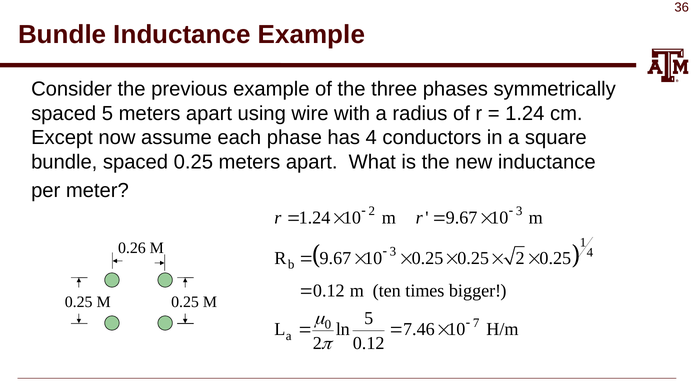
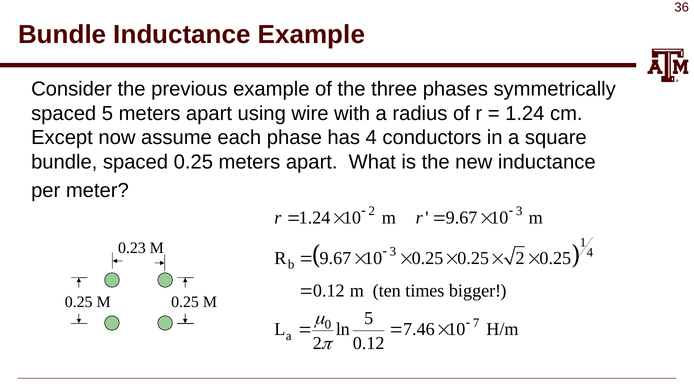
0.26: 0.26 -> 0.23 (132, 247)
